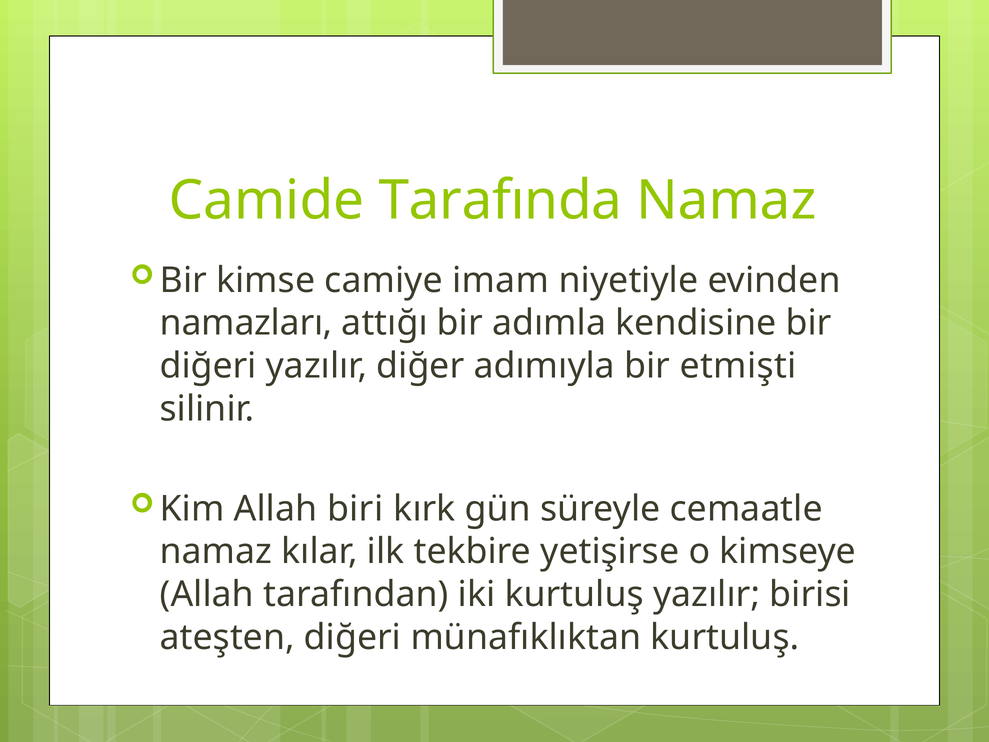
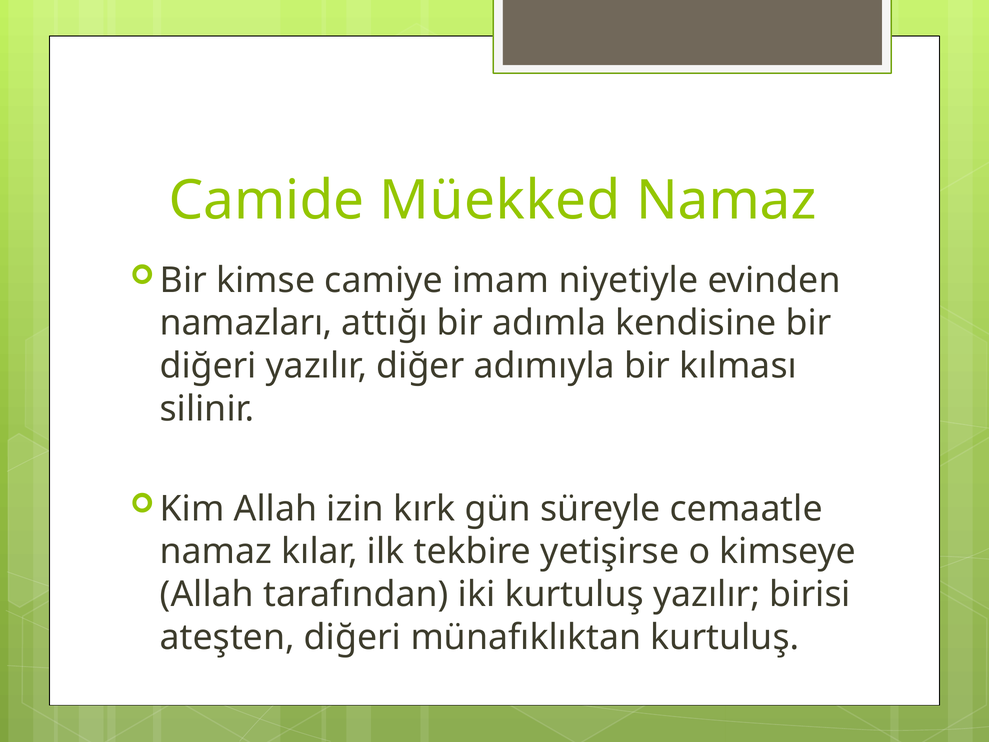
Tarafında: Tarafında -> Müekked (500, 201)
etmişti: etmişti -> kılması (738, 366)
biri: biri -> izin (355, 509)
